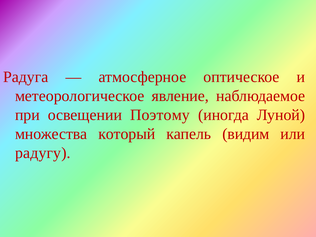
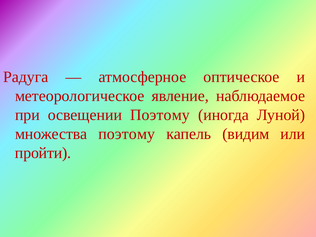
множества который: который -> поэтому (127, 134)
радугу: радугу -> пройти (43, 153)
